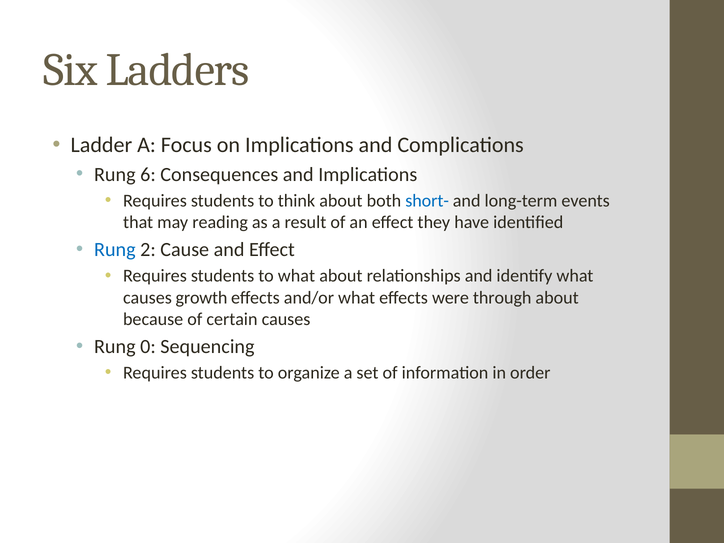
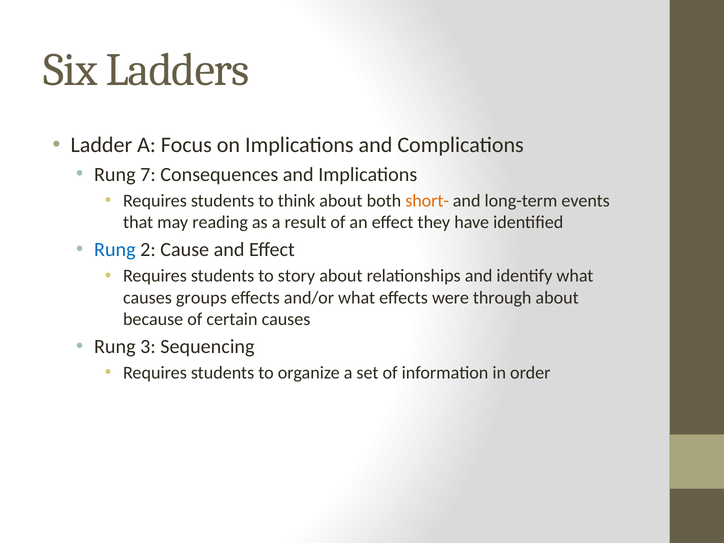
6: 6 -> 7 (148, 174)
short- colour: blue -> orange (427, 201)
to what: what -> story (296, 276)
growth: growth -> groups (201, 298)
0: 0 -> 3 (148, 347)
